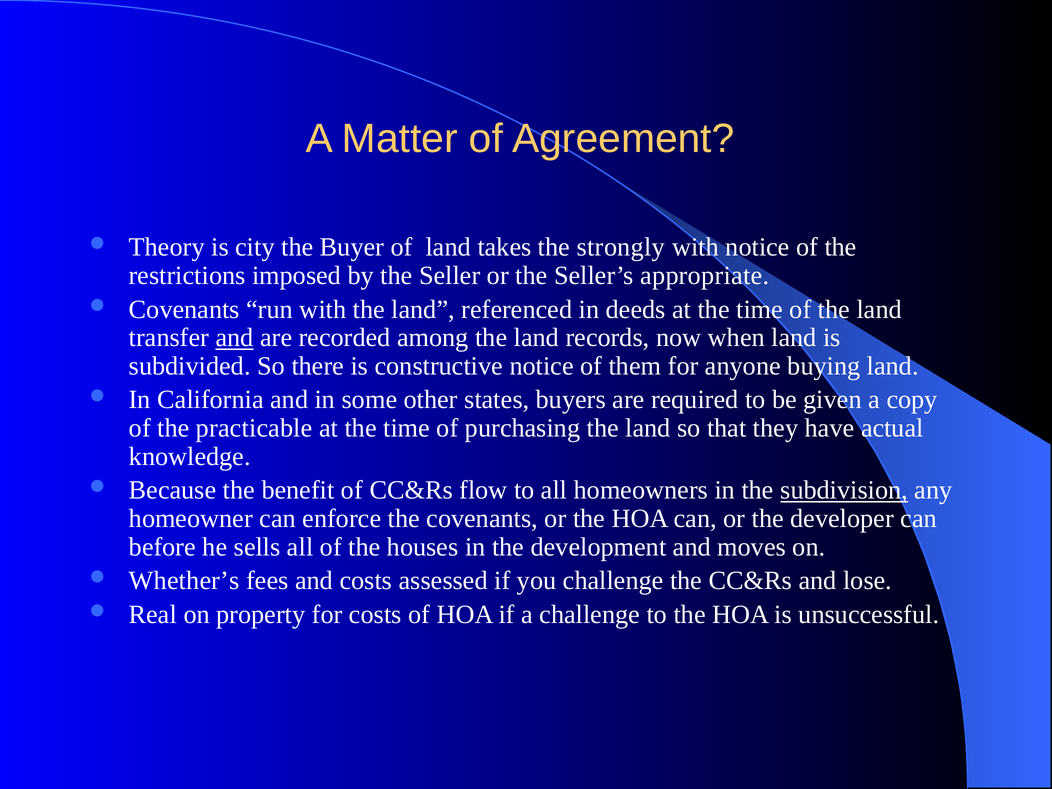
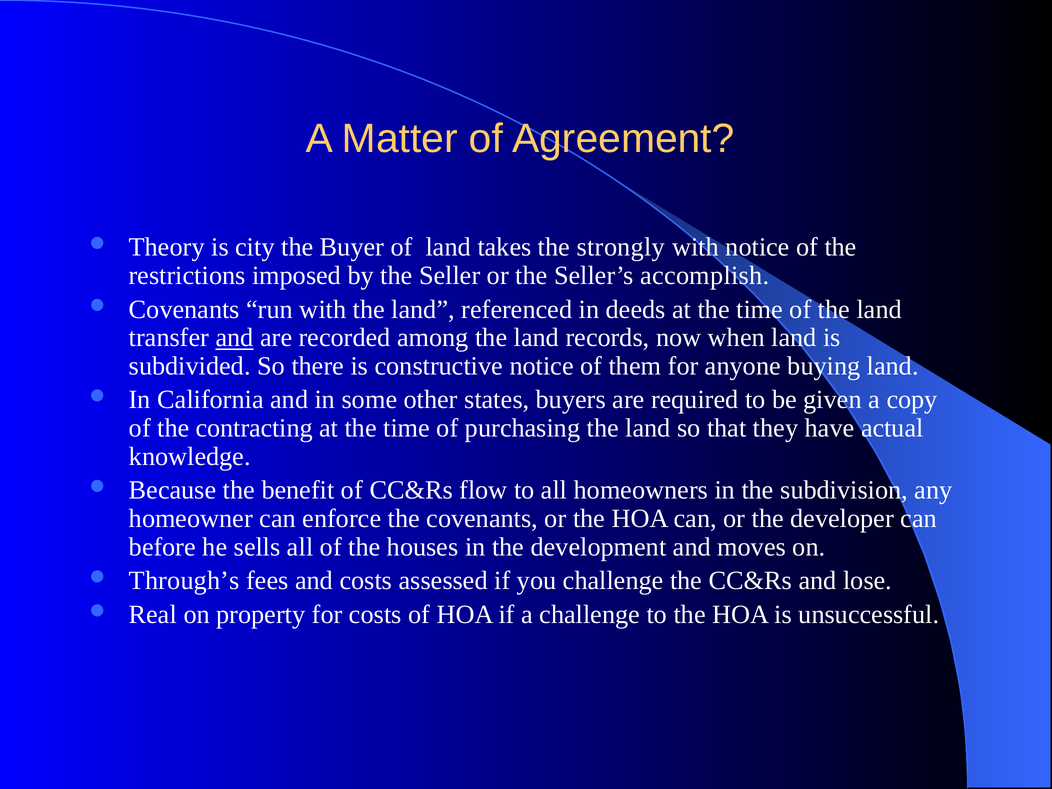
appropriate: appropriate -> accomplish (705, 276)
practicable: practicable -> contracting (254, 428)
subdivision underline: present -> none (844, 490)
Whether’s: Whether’s -> Through’s (184, 581)
